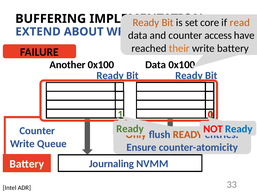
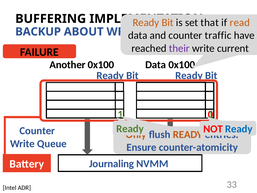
core: core -> that (210, 23)
EXTEND: EXTEND -> BACKUP (38, 32)
access: access -> traffic (218, 35)
their colour: orange -> purple (179, 48)
write battery: battery -> current (233, 48)
